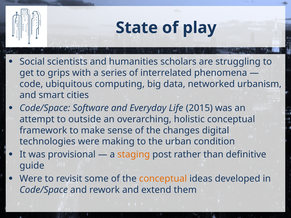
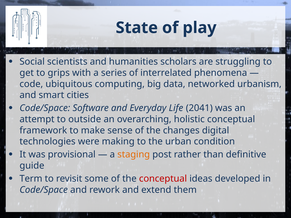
2015: 2015 -> 2041 (199, 108)
Were: Were -> Term (31, 179)
conceptual colour: orange -> red (163, 179)
